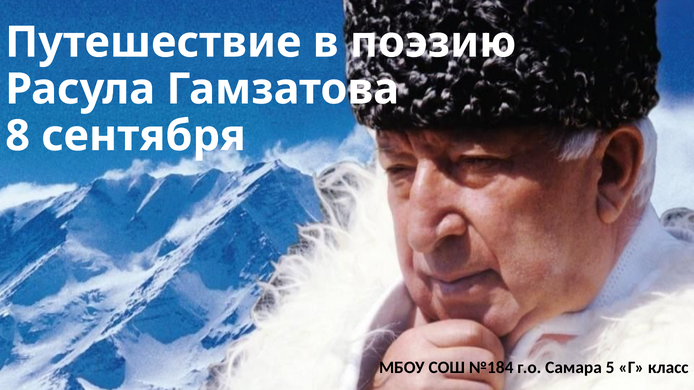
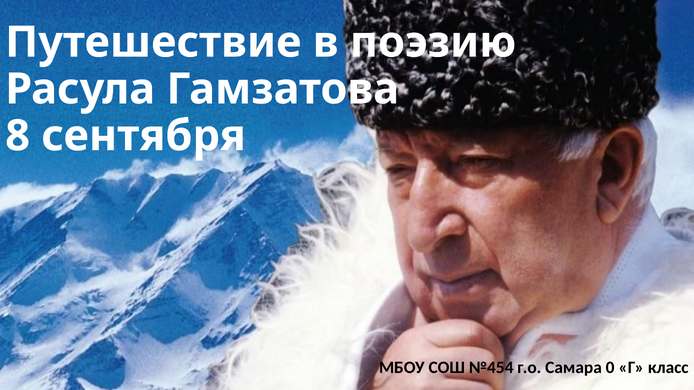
№184: №184 -> №454 (491, 368)
5: 5 -> 0 (610, 368)
